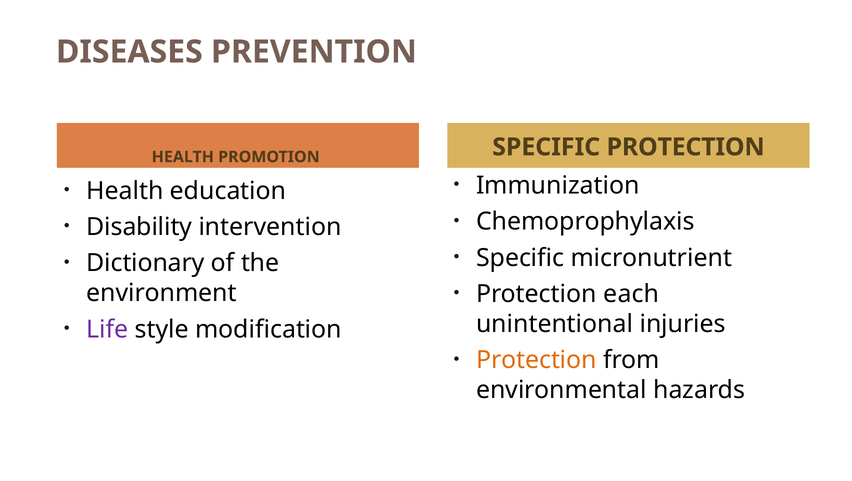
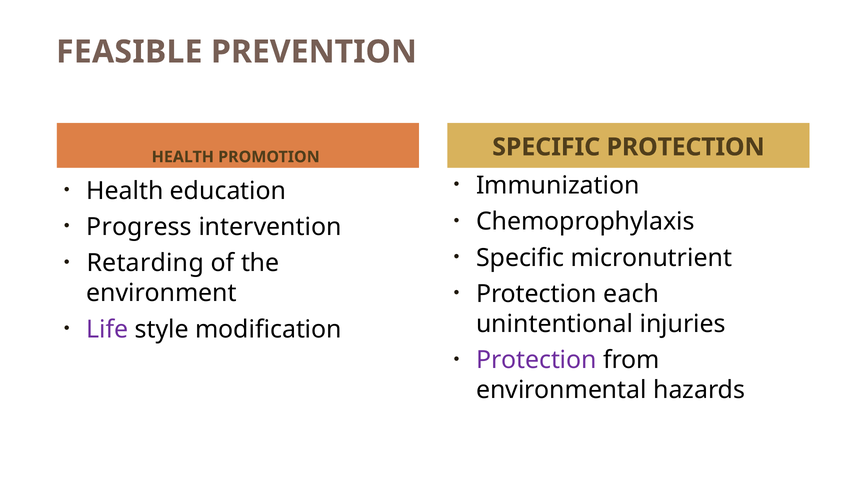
DISEASES: DISEASES -> FEASIBLE (129, 52)
Disability: Disability -> Progress (139, 227)
Dictionary: Dictionary -> Retarding (145, 263)
Protection colour: orange -> purple (536, 360)
